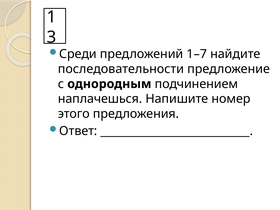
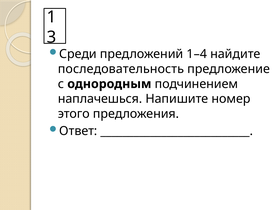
1–7: 1–7 -> 1–4 (197, 54)
последовательности: последовательности -> последовательность (121, 69)
